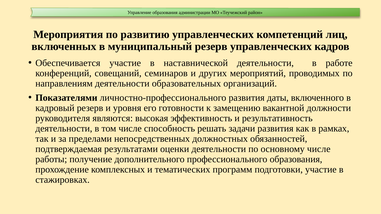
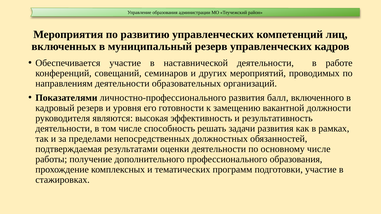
даты: даты -> балл (278, 98)
